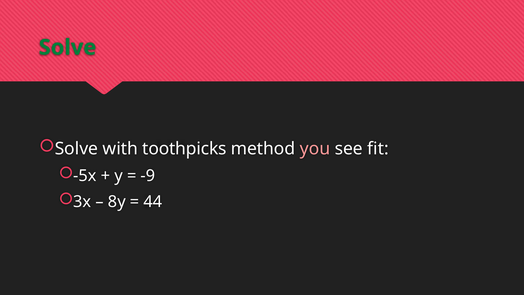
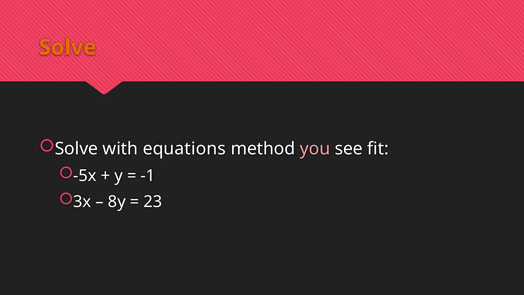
Solve colour: green -> orange (68, 47)
toothpicks: toothpicks -> equations (184, 149)
-9: -9 -> -1 (148, 175)
44: 44 -> 23 (153, 202)
